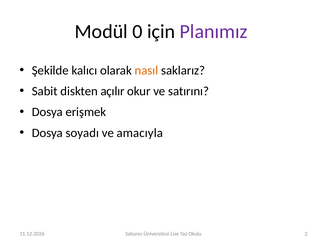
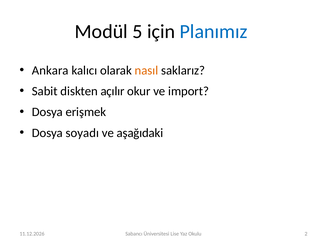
0: 0 -> 5 (137, 32)
Planımız colour: purple -> blue (214, 32)
Şekilde: Şekilde -> Ankara (50, 70)
satırını: satırını -> import (189, 91)
amacıyla: amacıyla -> aşağıdaki (140, 133)
